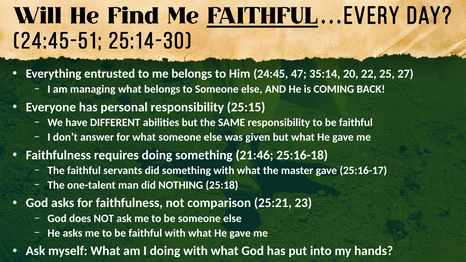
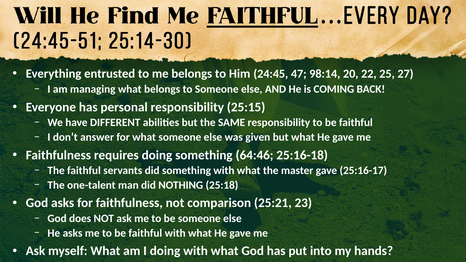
35:14: 35:14 -> 98:14 (325, 74)
21:46: 21:46 -> 64:46 (255, 155)
